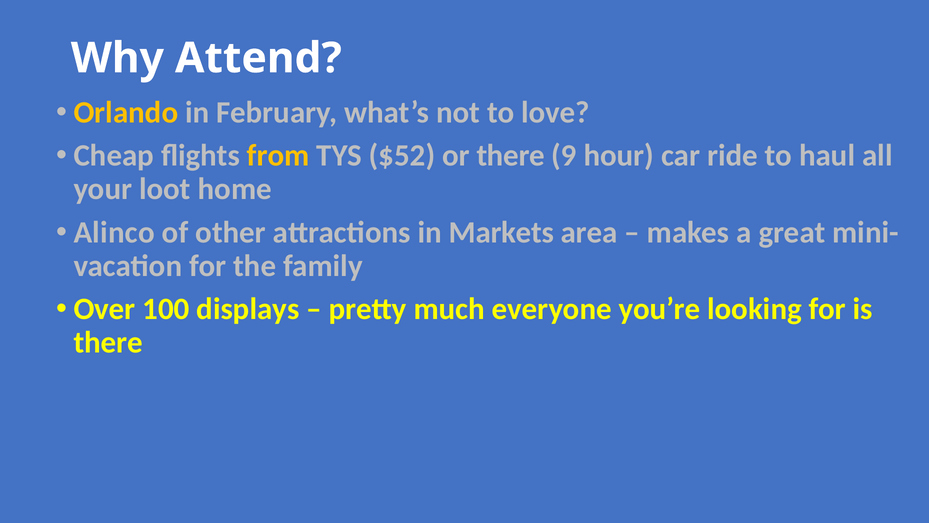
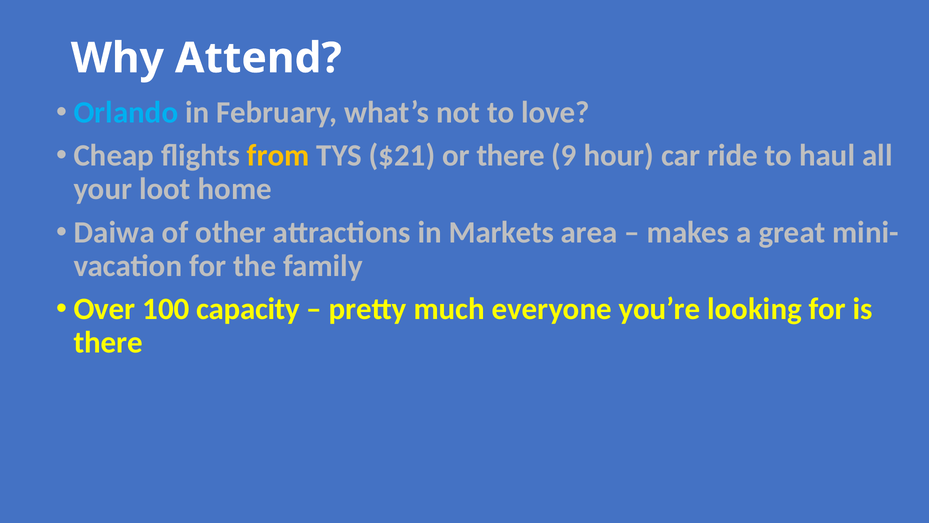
Orlando colour: yellow -> light blue (126, 112)
$52: $52 -> $21 (402, 156)
Alinco: Alinco -> Daiwa (114, 232)
displays: displays -> capacity (248, 309)
